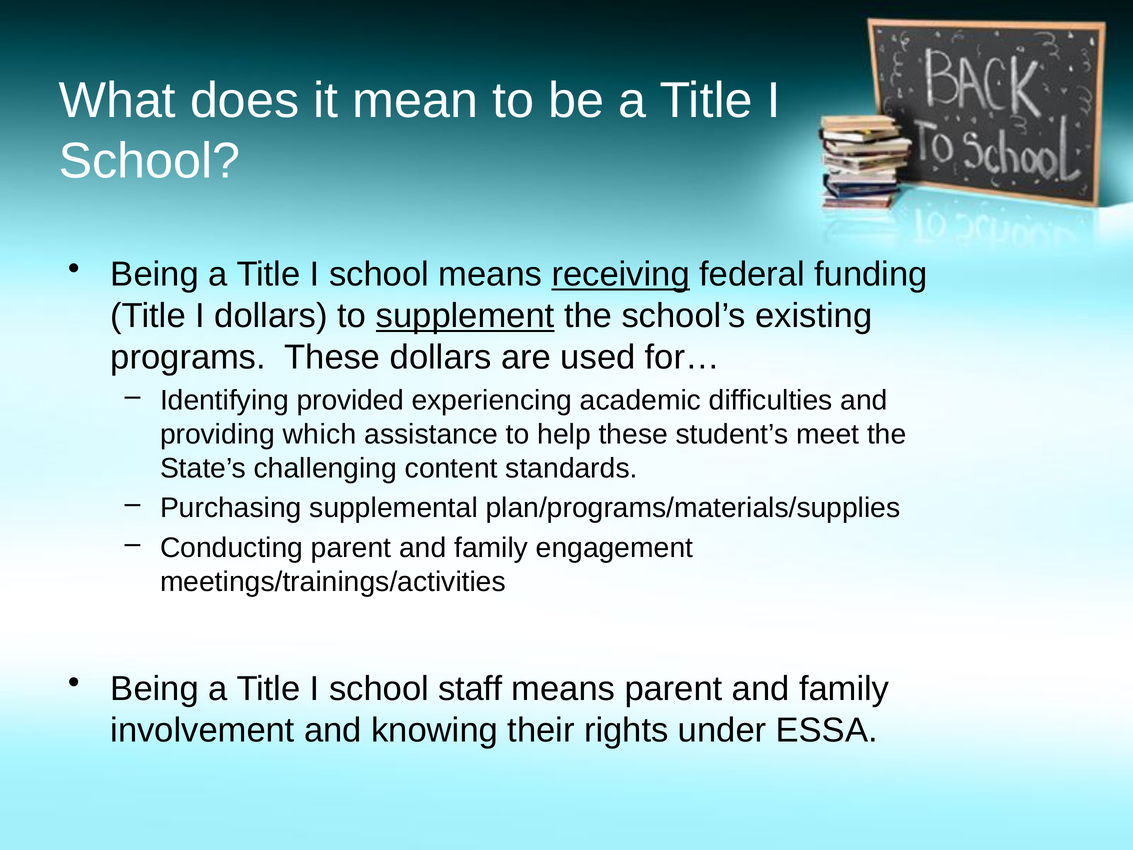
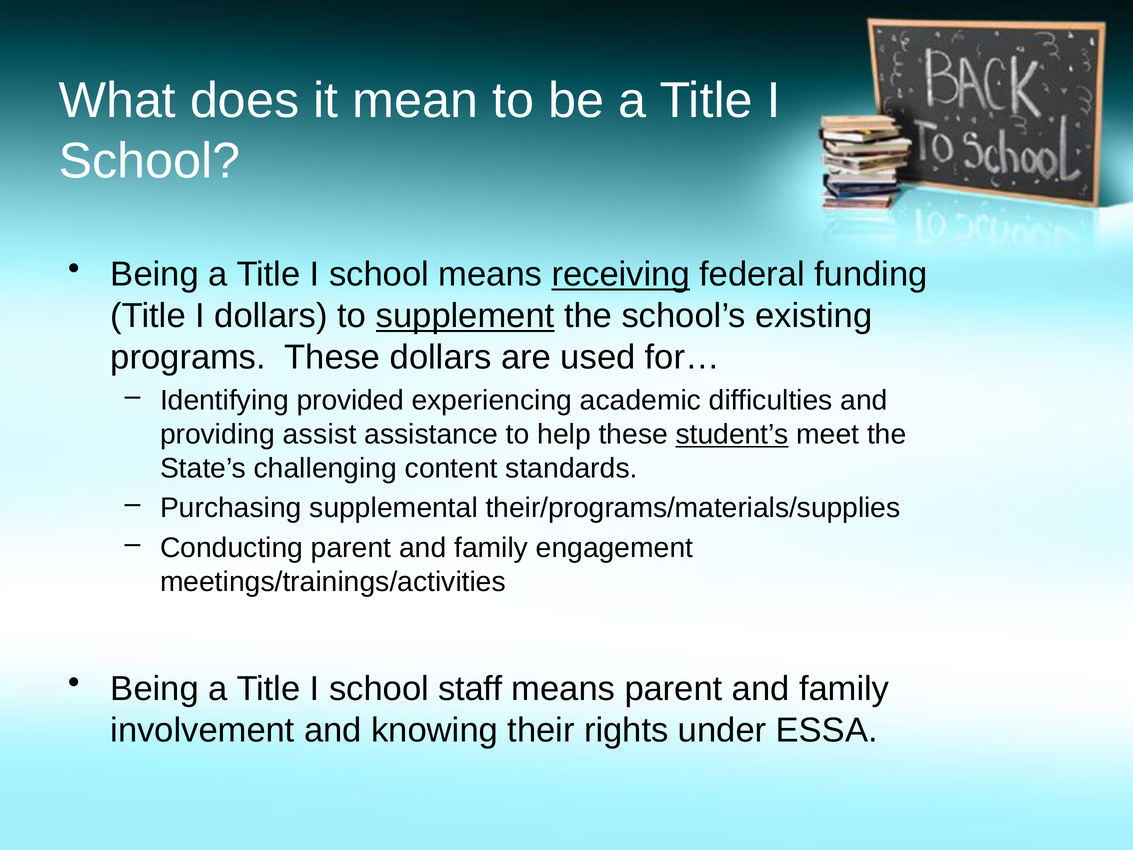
which: which -> assist (320, 434)
student’s underline: none -> present (732, 434)
plan/programs/materials/supplies: plan/programs/materials/supplies -> their/programs/materials/supplies (693, 508)
